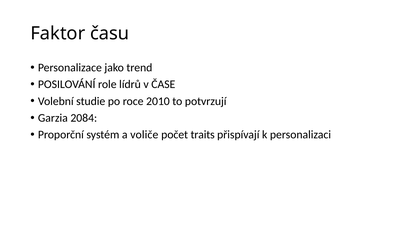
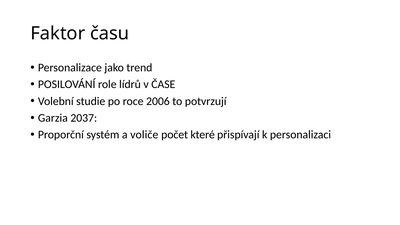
2010: 2010 -> 2006 (158, 101)
2084: 2084 -> 2037 (84, 118)
traits: traits -> které (203, 135)
